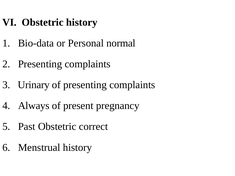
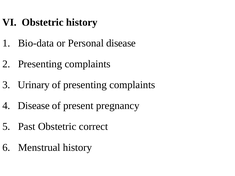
Personal normal: normal -> disease (121, 43)
Always: Always -> Disease (34, 106)
